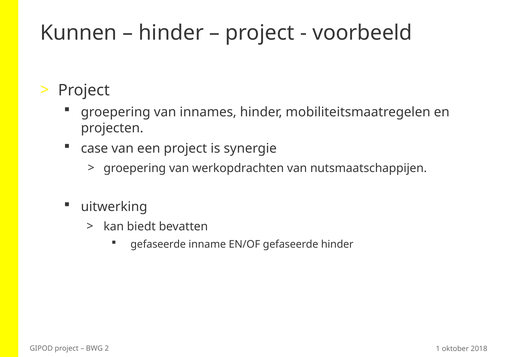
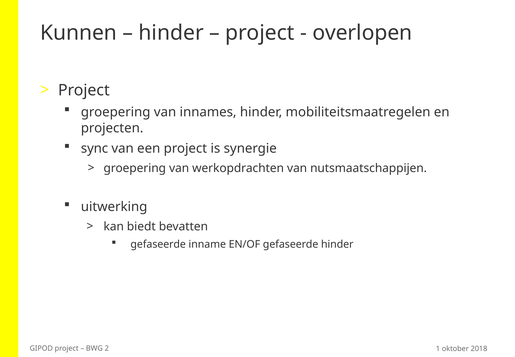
voorbeeld: voorbeeld -> overlopen (362, 33)
case: case -> sync (95, 148)
